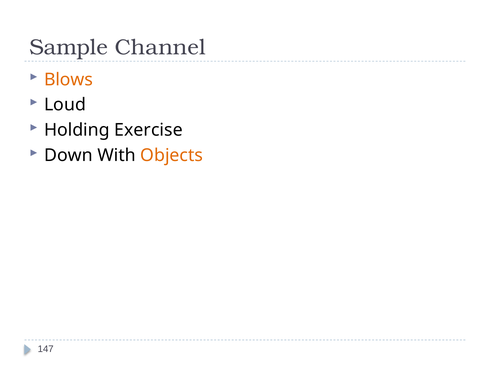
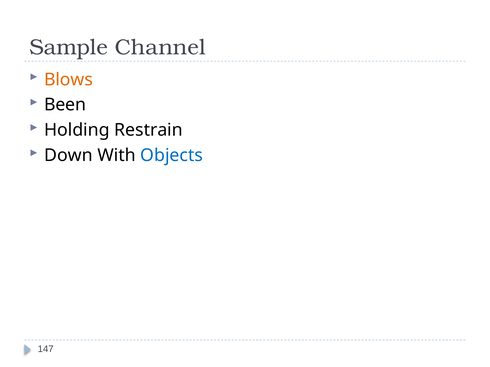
Loud: Loud -> Been (65, 105)
Exercise: Exercise -> Restrain (149, 130)
Objects colour: orange -> blue (172, 156)
